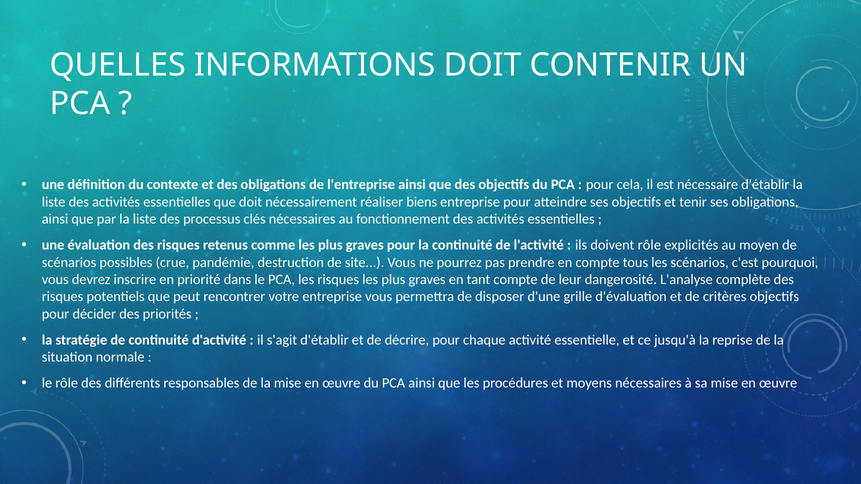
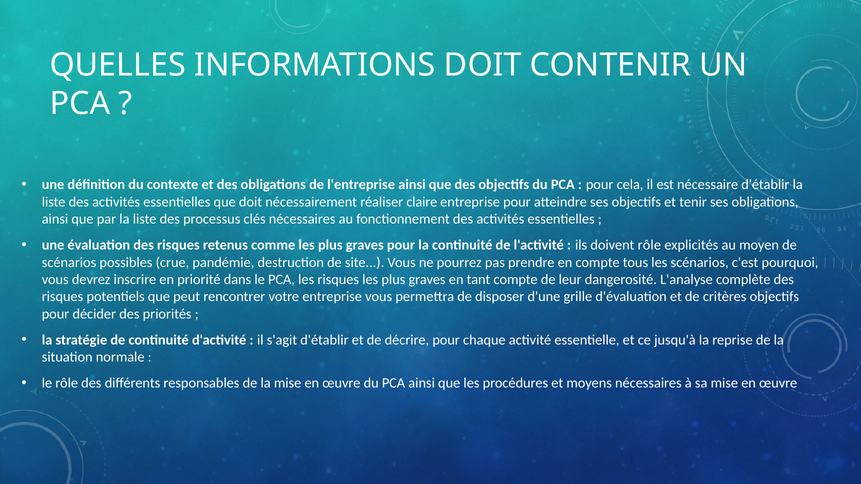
biens: biens -> claire (422, 202)
